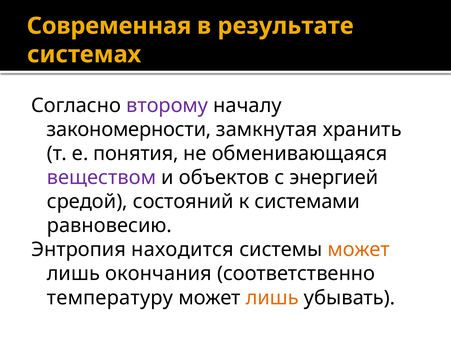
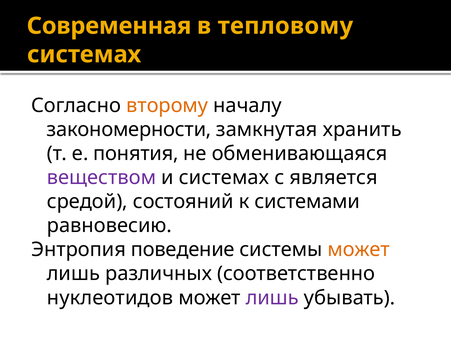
результате: результате -> тепловому (285, 26)
второму colour: purple -> orange (167, 105)
и объектов: объектов -> системах (224, 178)
энергией: энергией -> является (334, 178)
находится: находится -> поведение (183, 250)
окончания: окончания -> различных (159, 274)
температуру: температуру -> нуклеотидов (110, 298)
лишь colour: orange -> purple (272, 298)
